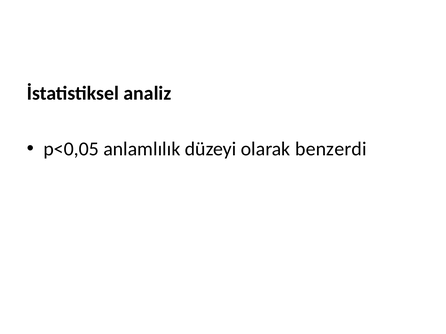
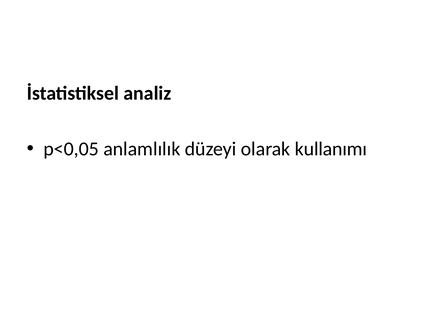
benzerdi: benzerdi -> kullanımı (331, 149)
